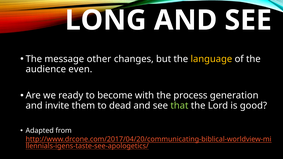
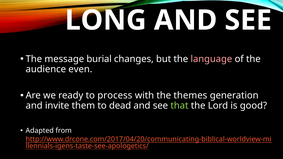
other: other -> burial (99, 59)
language colour: yellow -> pink (211, 59)
become: become -> process (115, 96)
process: process -> themes (190, 96)
